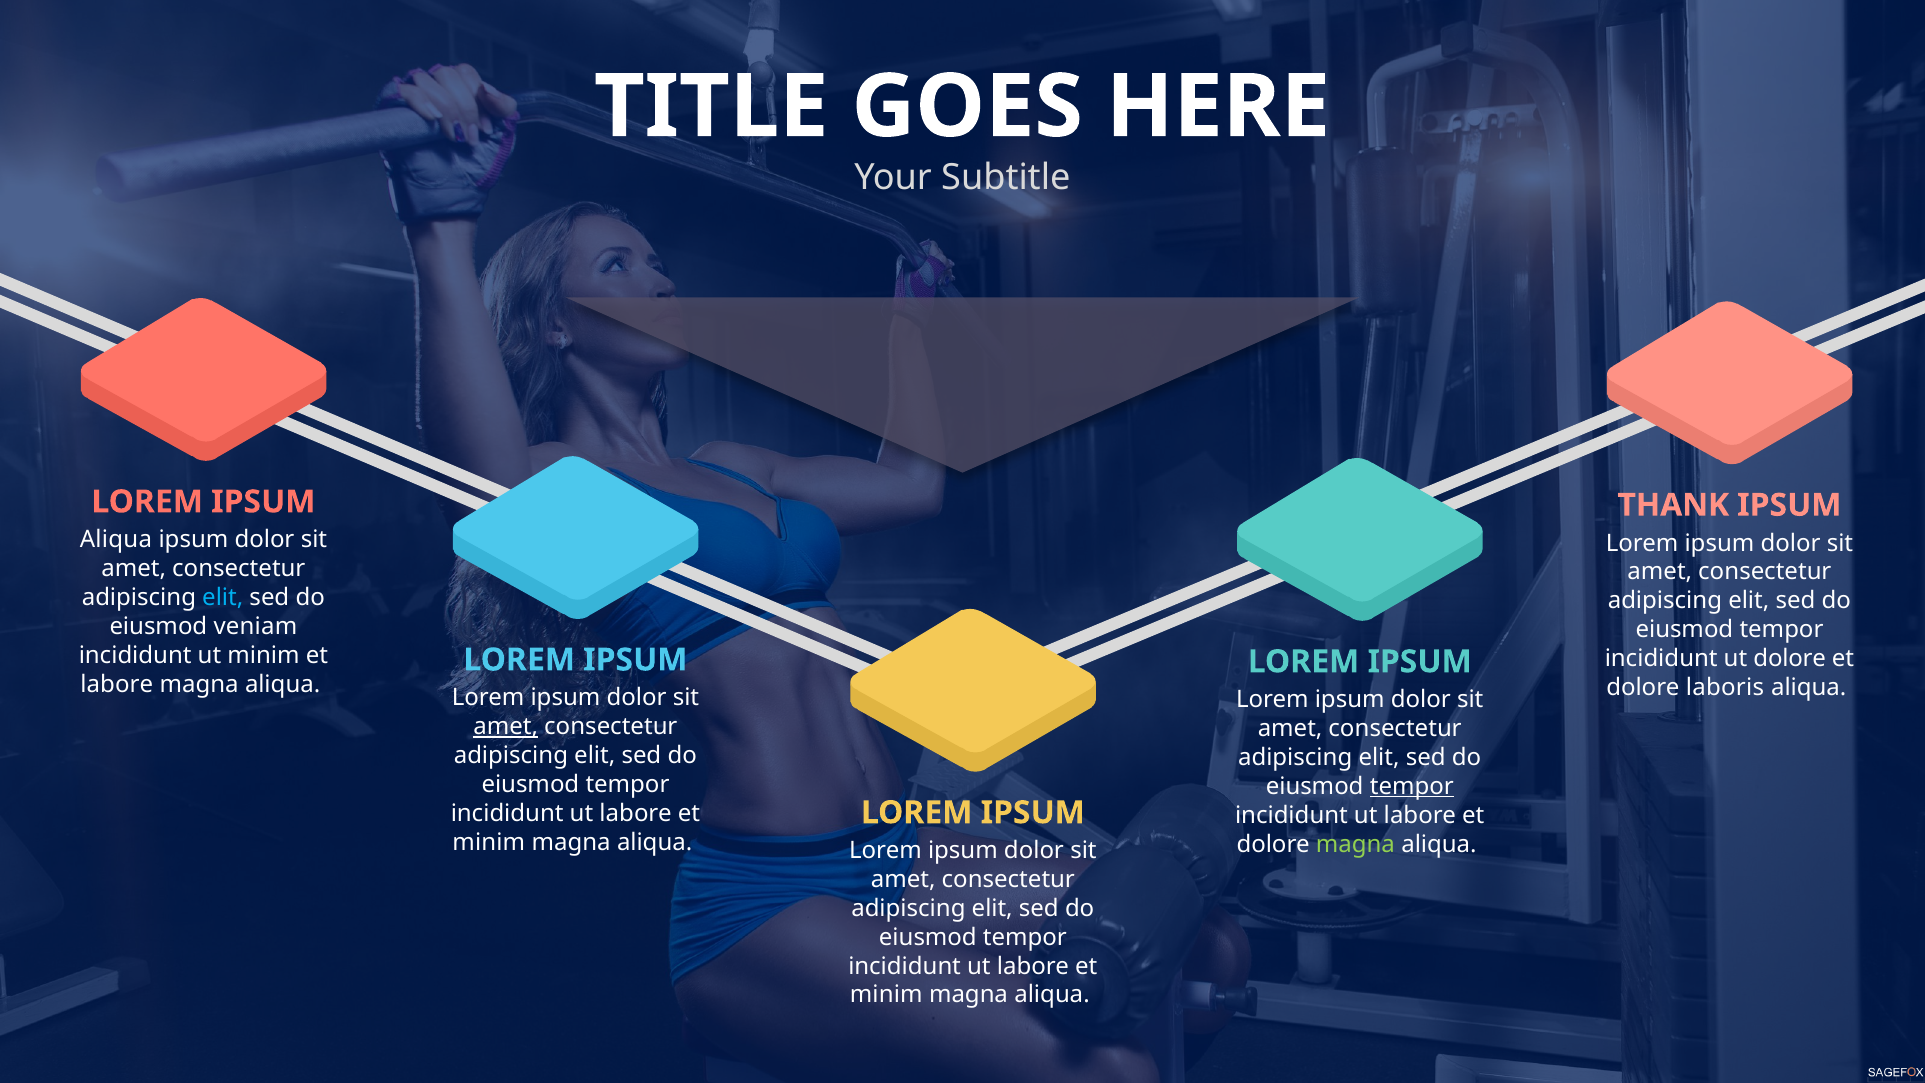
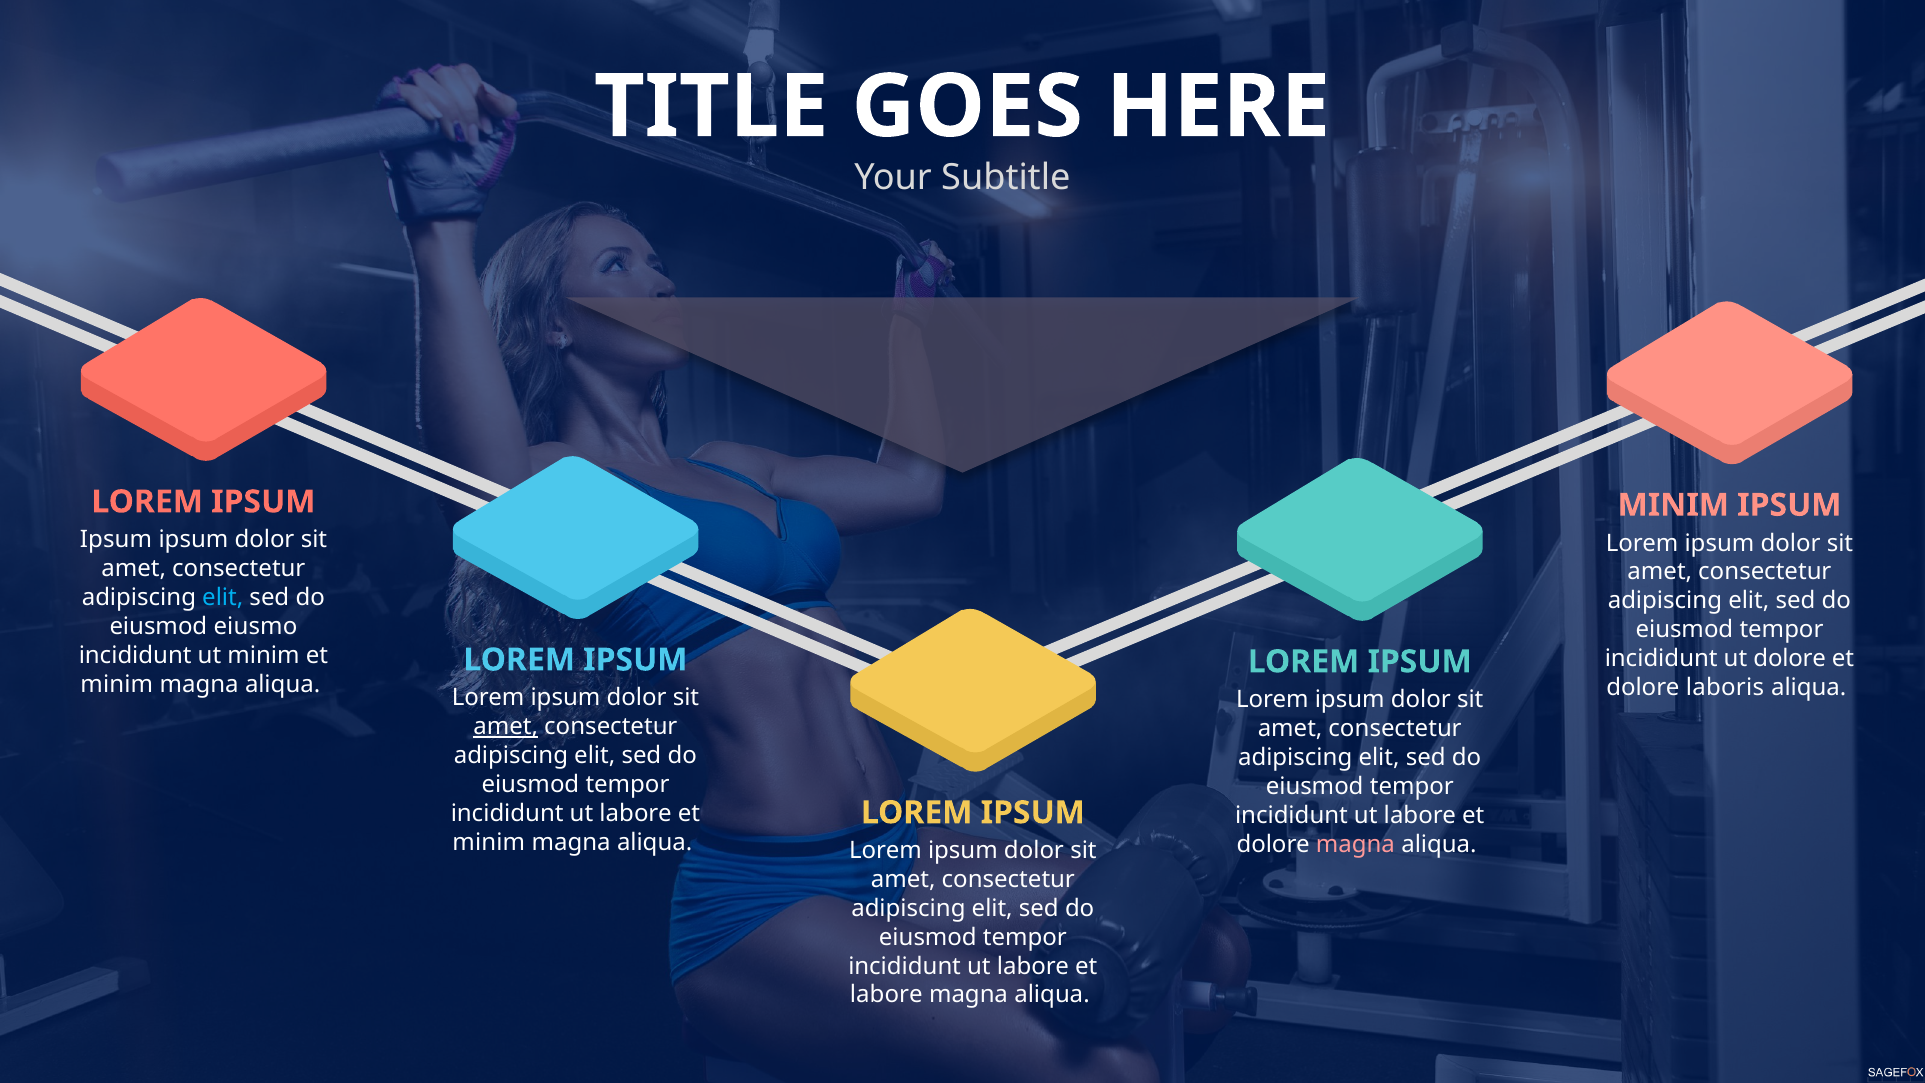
THANK: THANK -> MINIM (1673, 505)
Aliqua: Aliqua -> Ipsum (116, 540)
veniam: veniam -> eiusmo (255, 626)
labore: labore -> minim (117, 684)
tempor underline: present -> none (1412, 786)
magna colour: light green -> pink (1355, 844)
minim: minim -> labore (886, 995)
